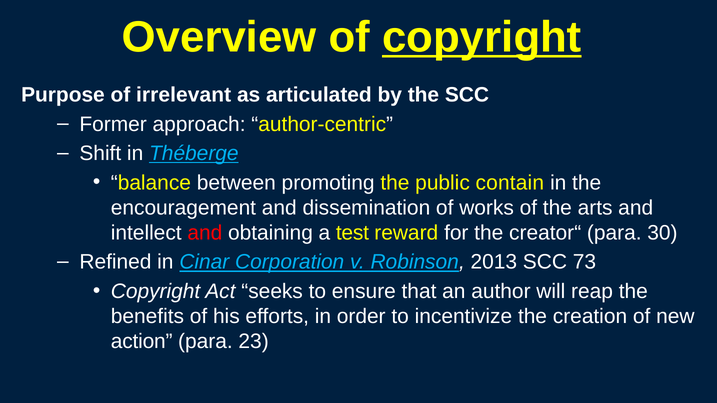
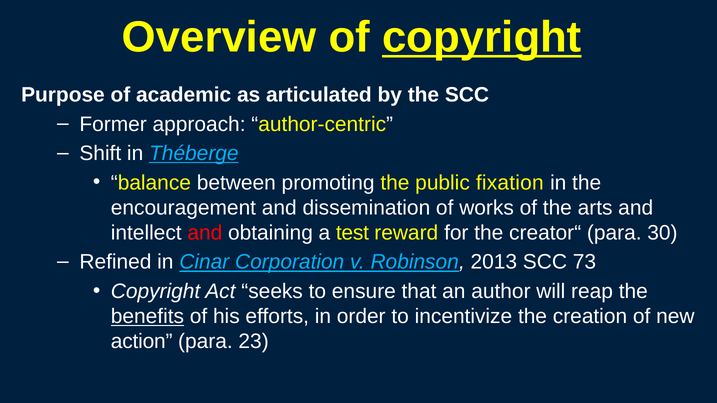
irrelevant: irrelevant -> academic (184, 95)
contain: contain -> fixation (510, 183)
benefits underline: none -> present (147, 317)
